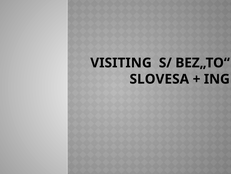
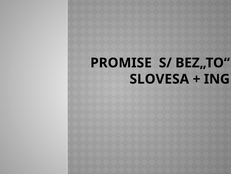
VISITING: VISITING -> PROMISE (121, 63)
